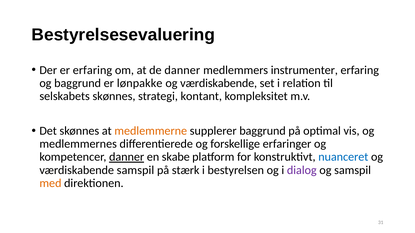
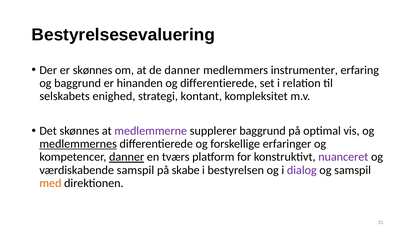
er erfaring: erfaring -> skønnes (93, 70)
lønpakke: lønpakke -> hinanden (140, 83)
værdiskabende: værdiskabende -> differentierede (219, 83)
selskabets skønnes: skønnes -> enighed (114, 96)
medlemmerne colour: orange -> purple (151, 131)
medlemmernes underline: none -> present (78, 144)
skabe: skabe -> tværs (176, 157)
nuanceret colour: blue -> purple (343, 157)
stærk: stærk -> skabe (186, 170)
